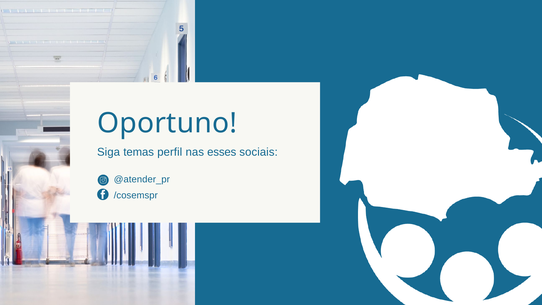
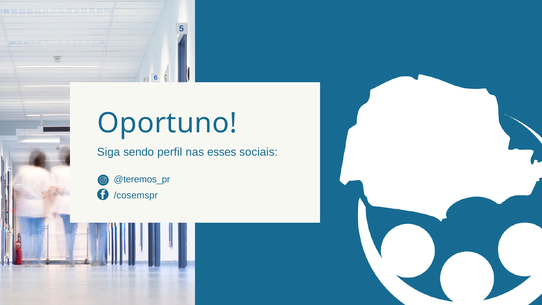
temas: temas -> sendo (139, 152)
@atender_pr: @atender_pr -> @teremos_pr (142, 179)
